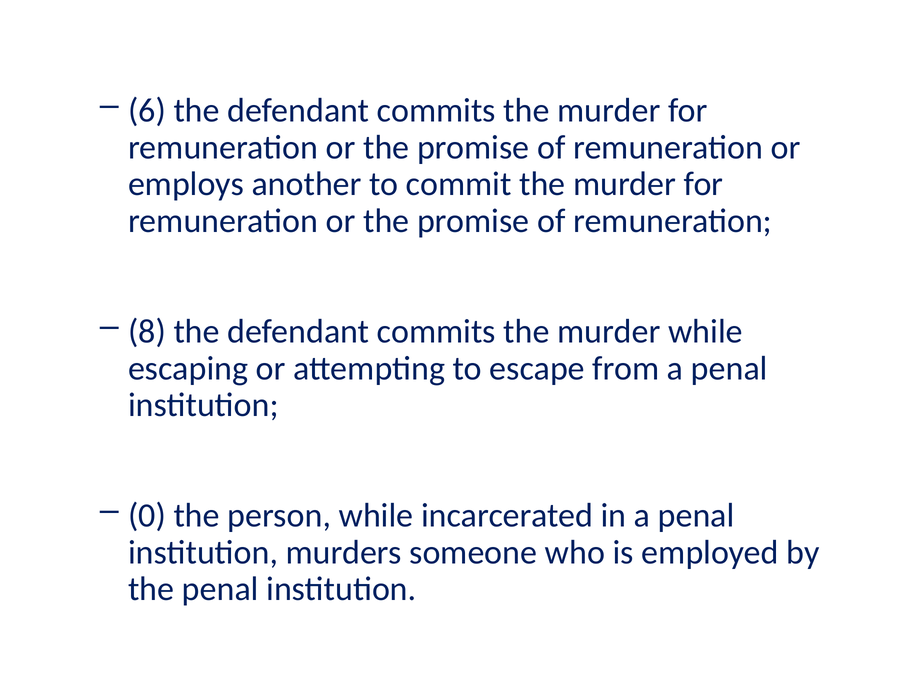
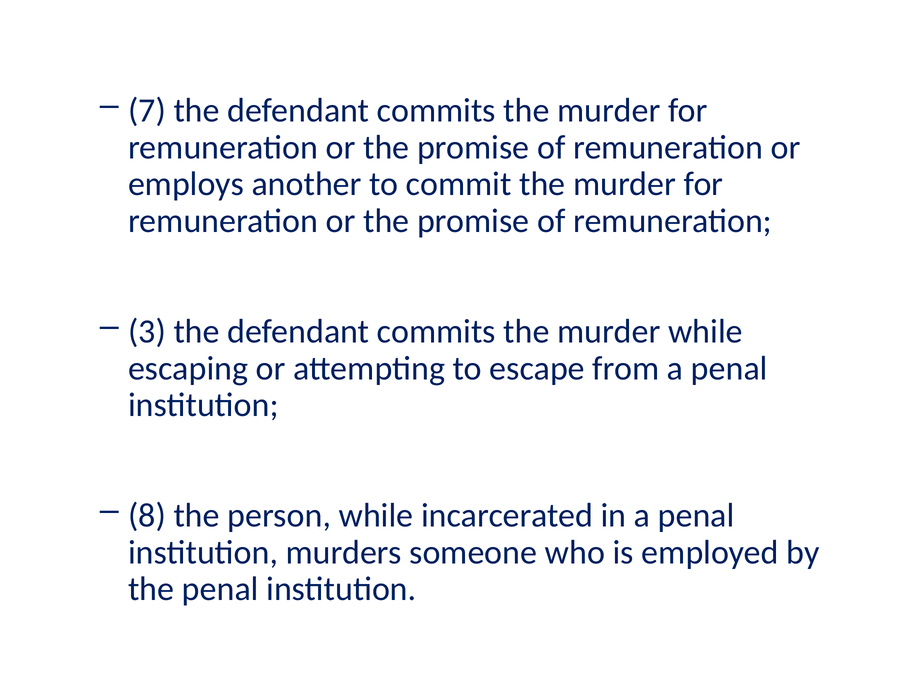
6: 6 -> 7 (147, 110)
8: 8 -> 3 (147, 331)
0: 0 -> 8 (147, 515)
